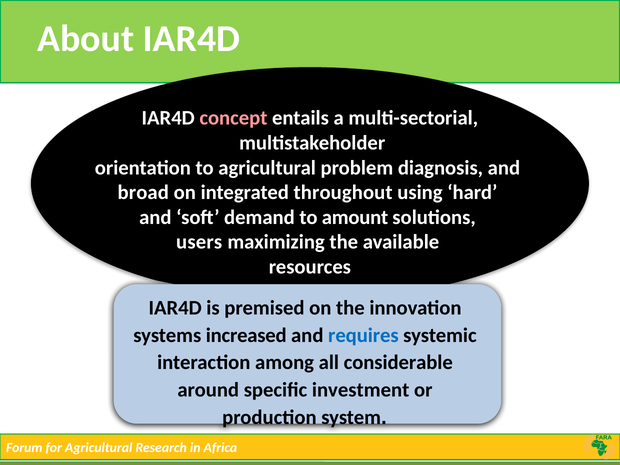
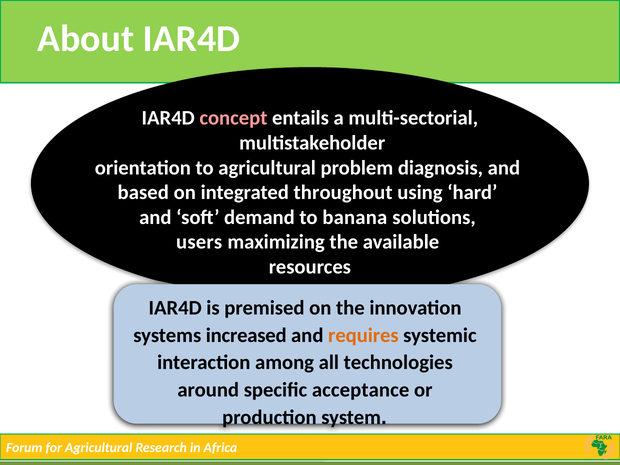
broad: broad -> based (143, 193)
amount: amount -> banana (355, 217)
requires colour: blue -> orange (363, 335)
considerable: considerable -> technologies (398, 363)
investment: investment -> acceptance (361, 390)
